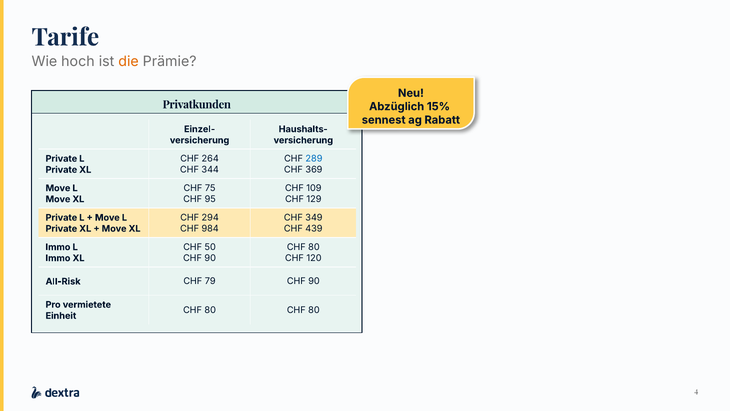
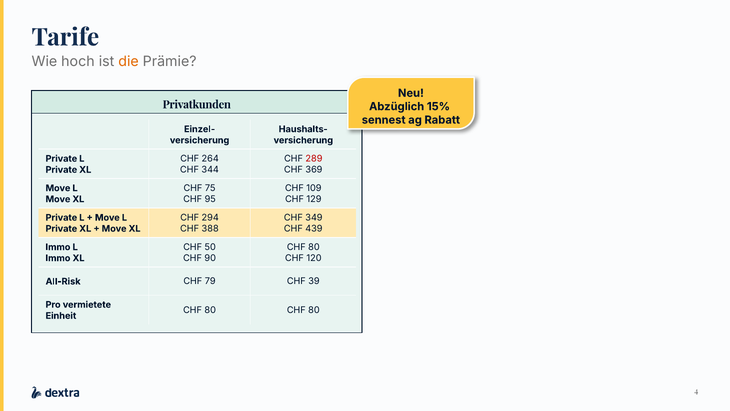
289 colour: blue -> red (314, 159)
984: 984 -> 388 (210, 229)
79 CHF 90: 90 -> 39 (314, 281)
